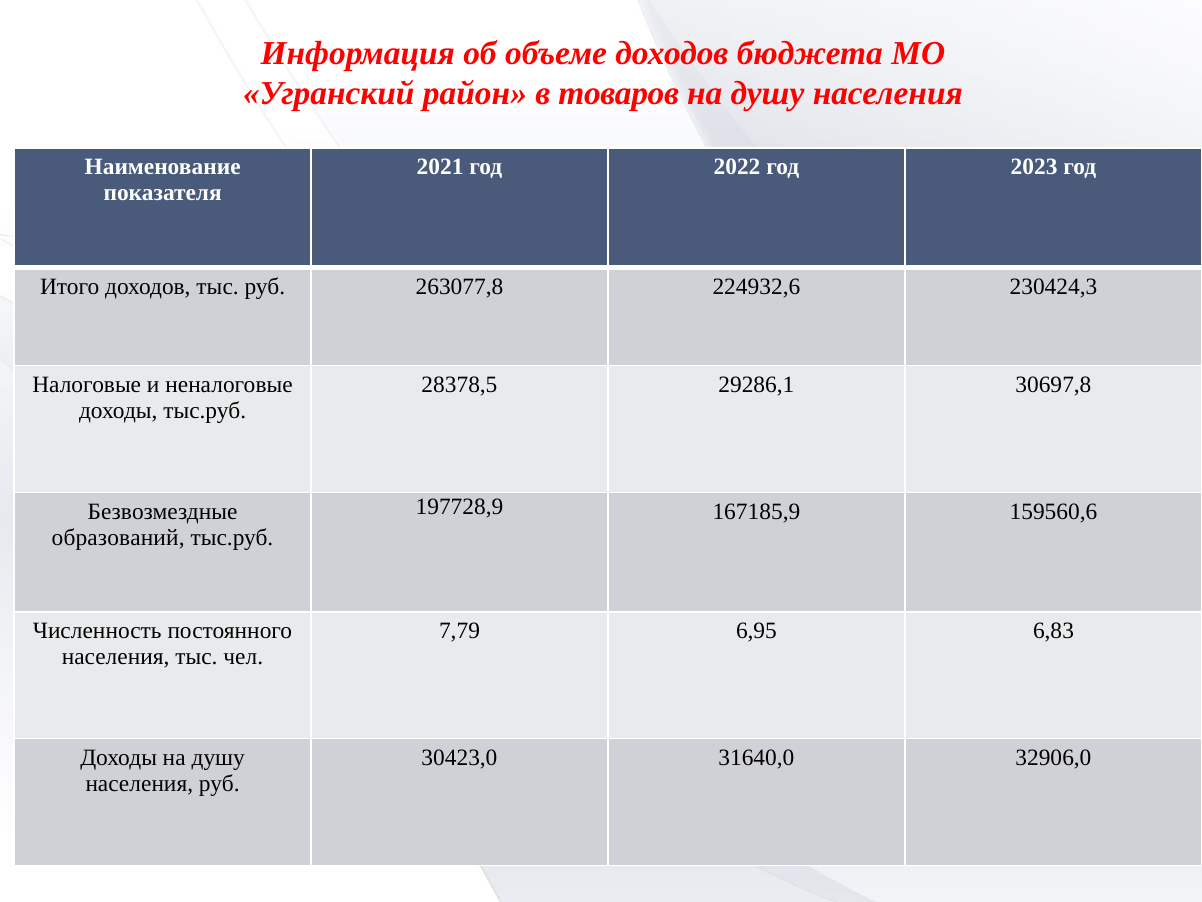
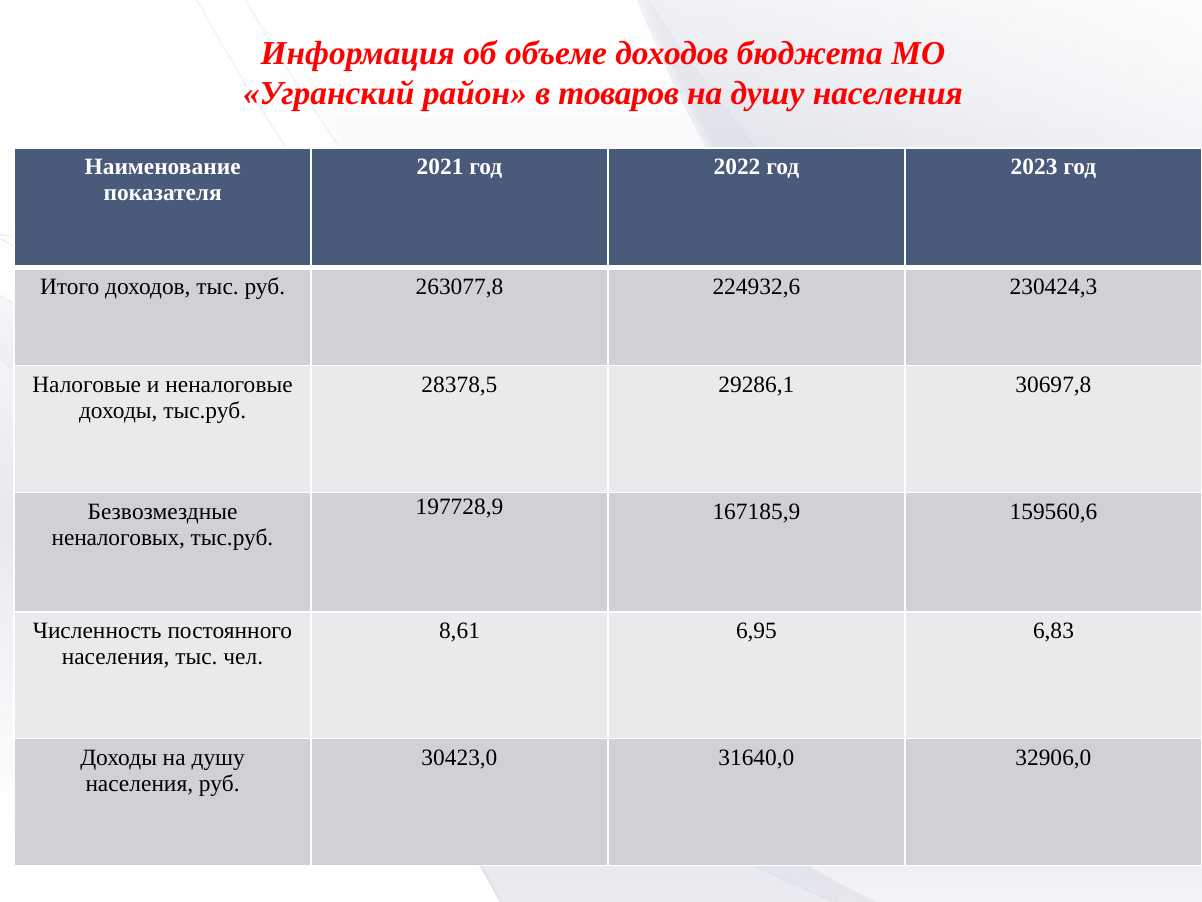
образований: образований -> неналоговых (118, 537)
7,79: 7,79 -> 8,61 (460, 631)
